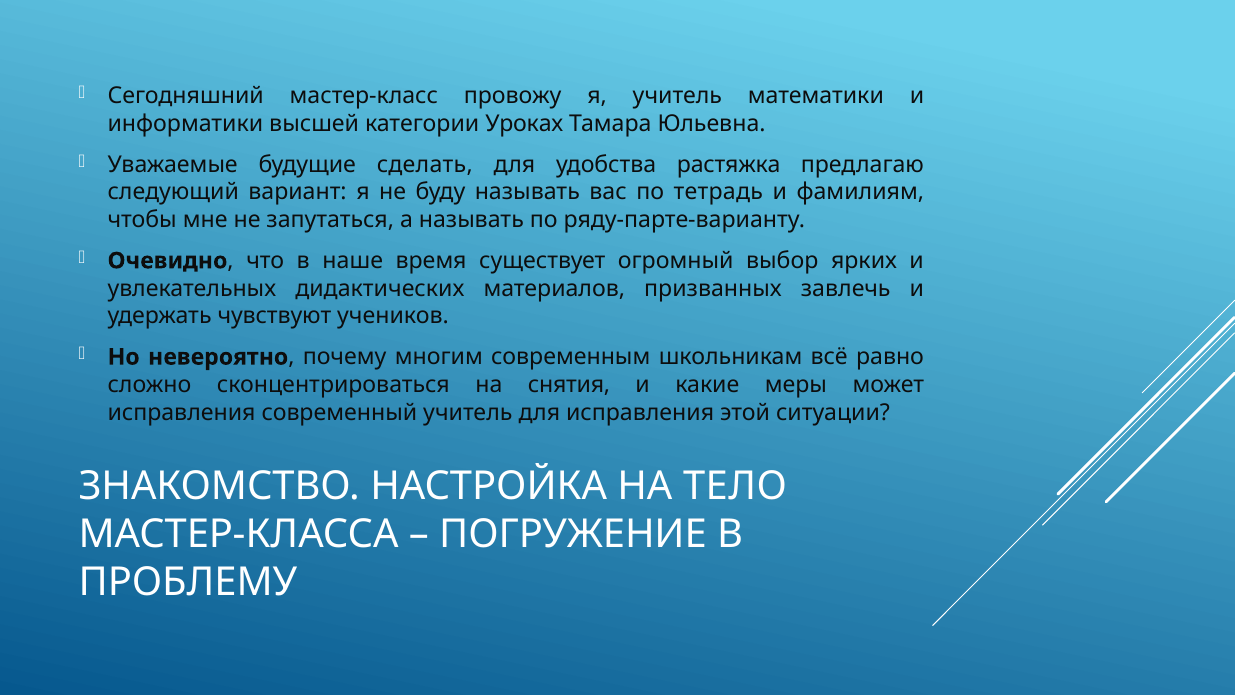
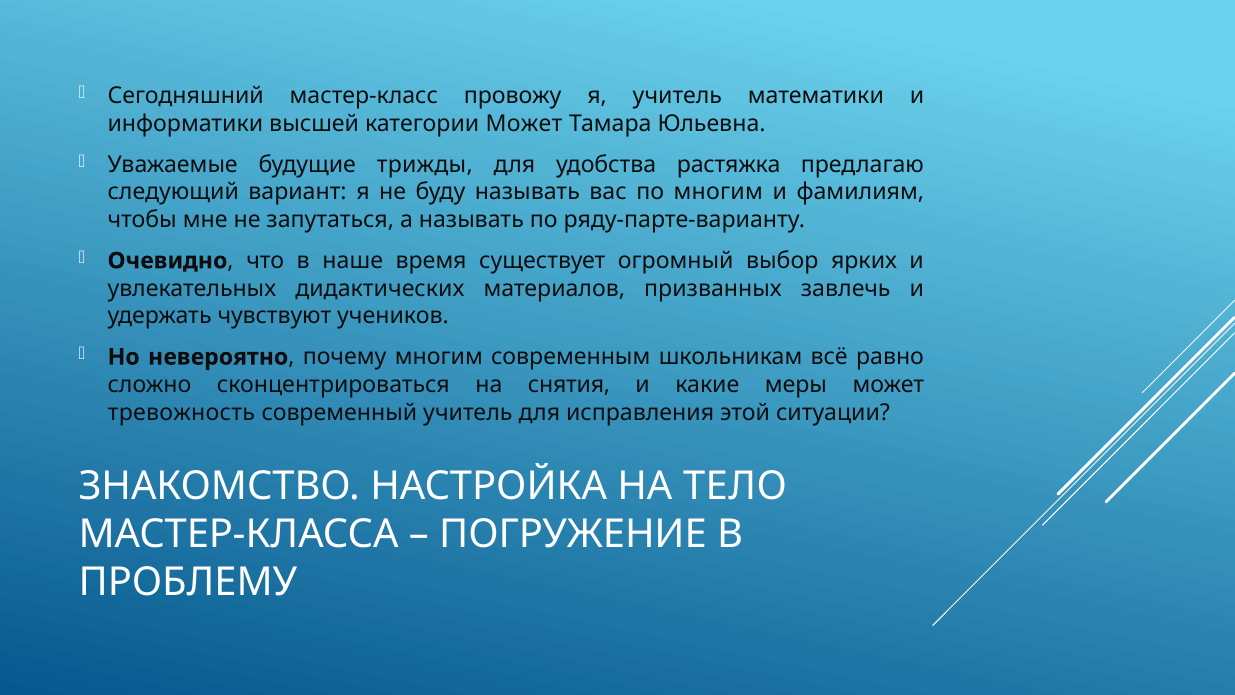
категории Уроках: Уроках -> Может (524, 124)
сделать: сделать -> трижды (425, 164)
по тетрадь: тетрадь -> многим (718, 192)
исправления: исправления -> тревожность (181, 412)
